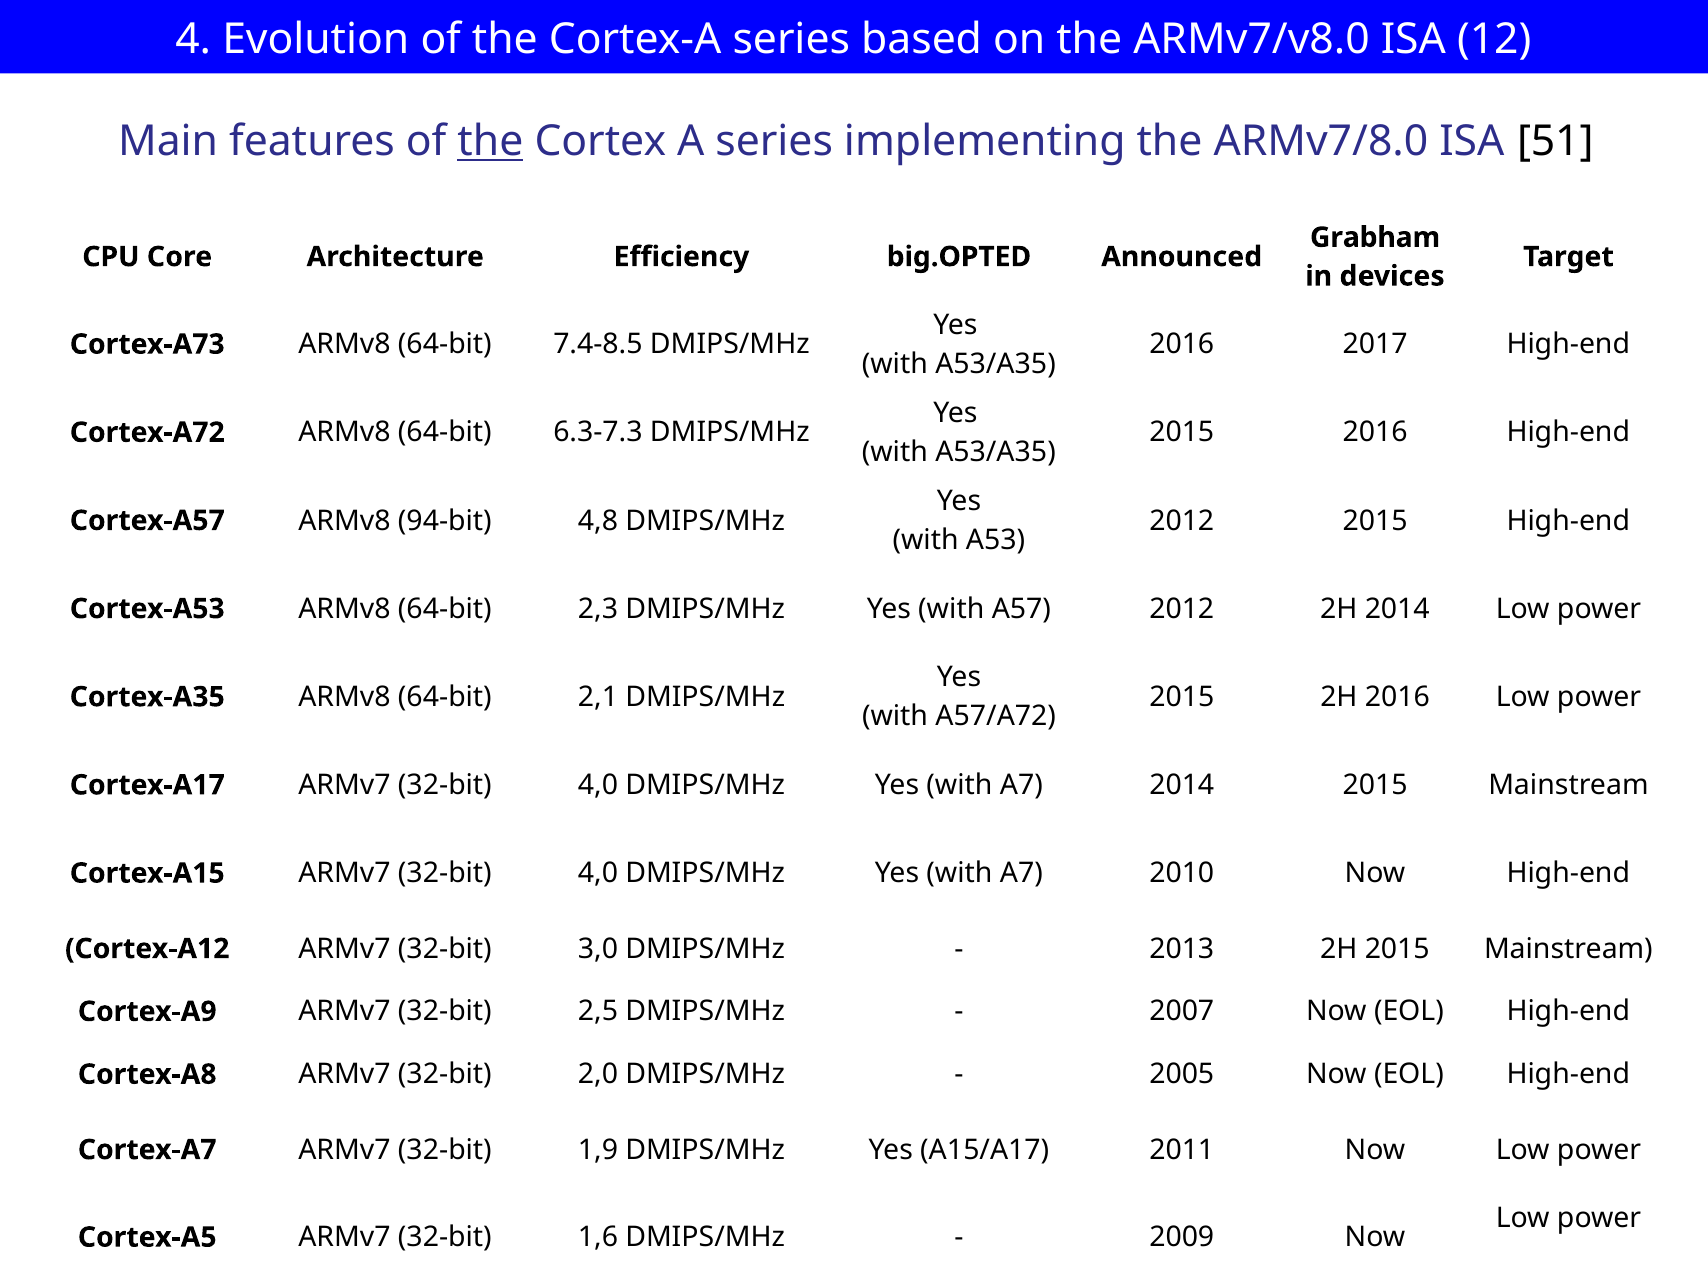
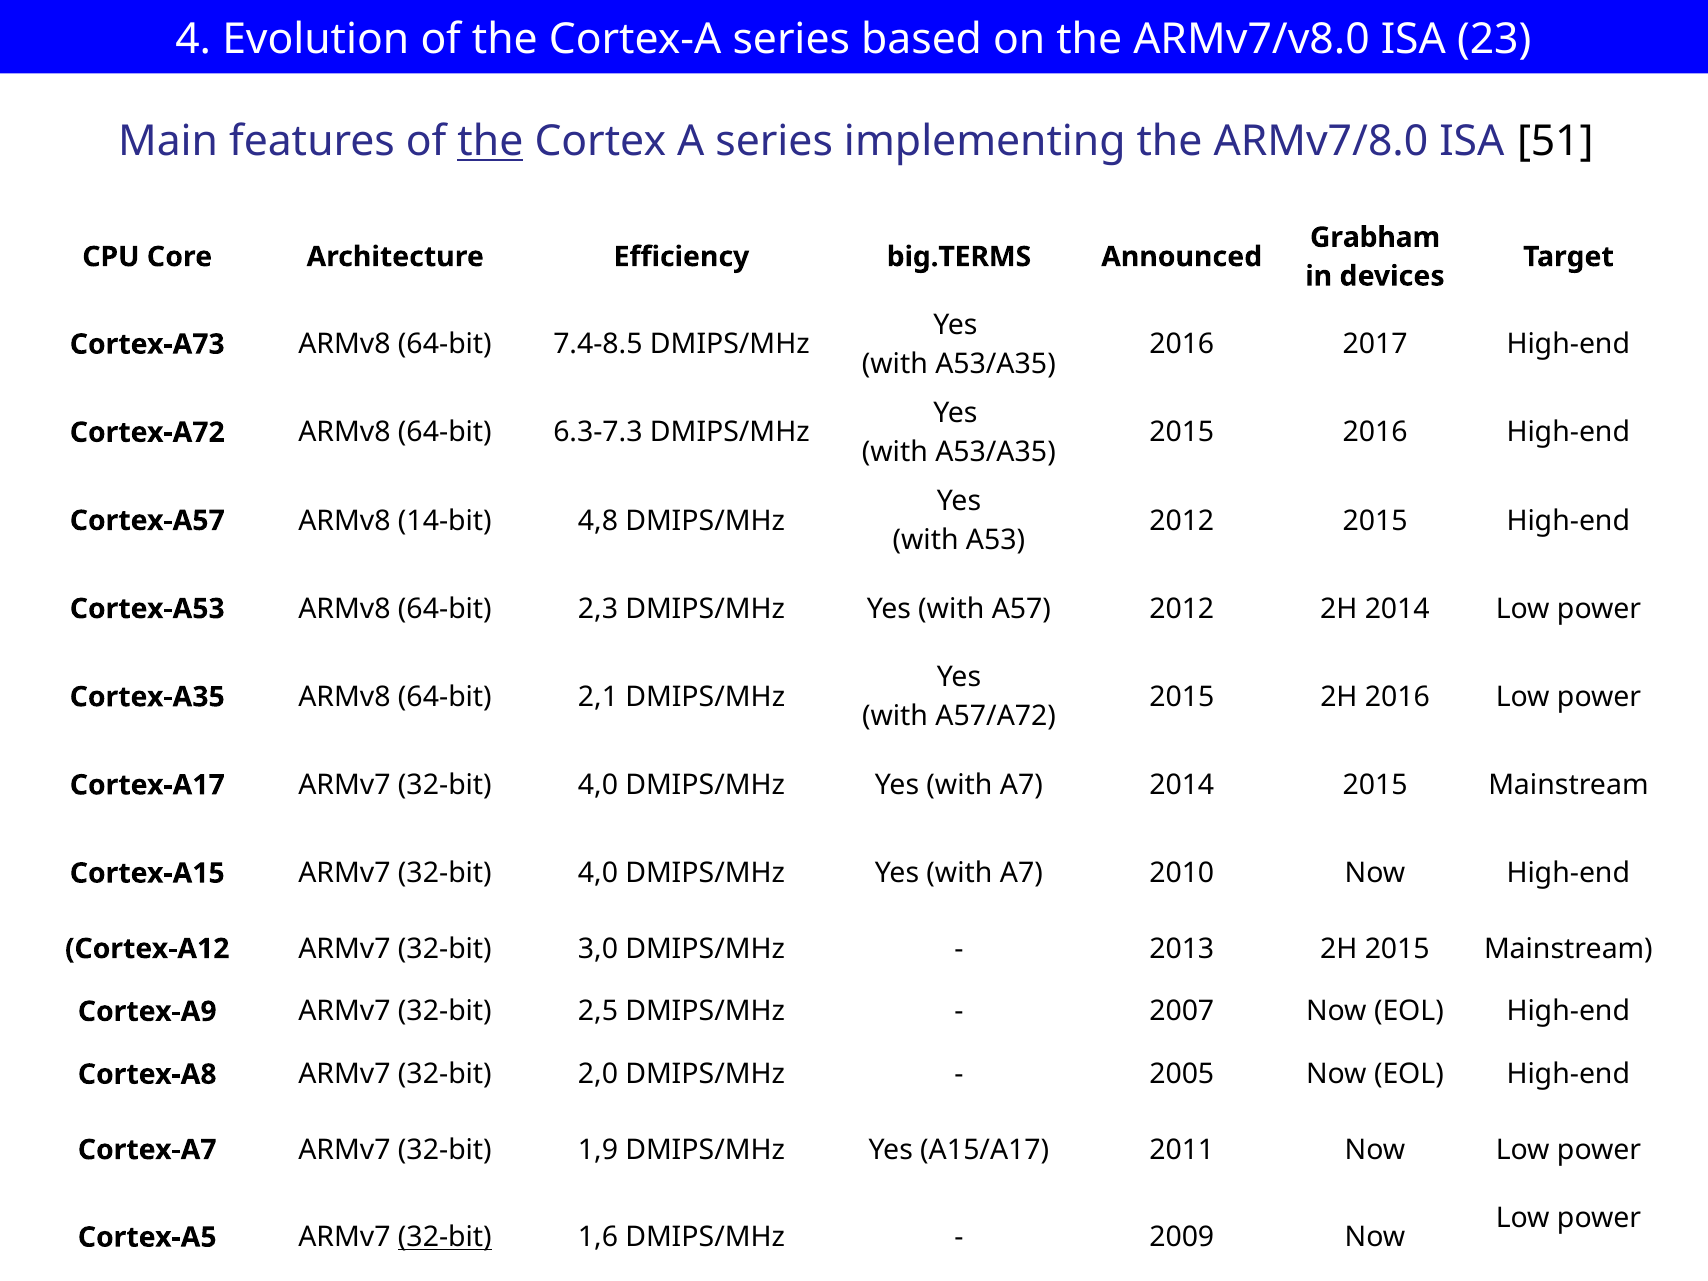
12: 12 -> 23 (1494, 40)
big.OPTED: big.OPTED -> big.TERMS (959, 257)
94-bit: 94-bit -> 14-bit (445, 521)
32-bit underline: none -> present (445, 1237)
